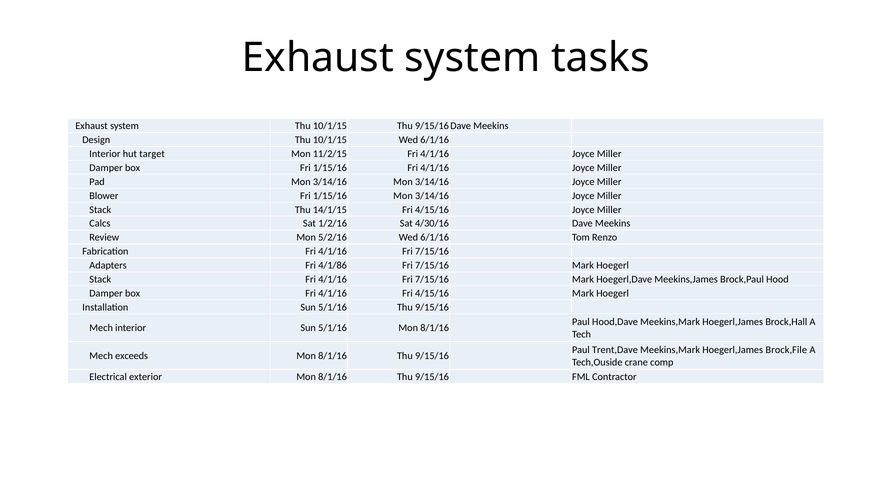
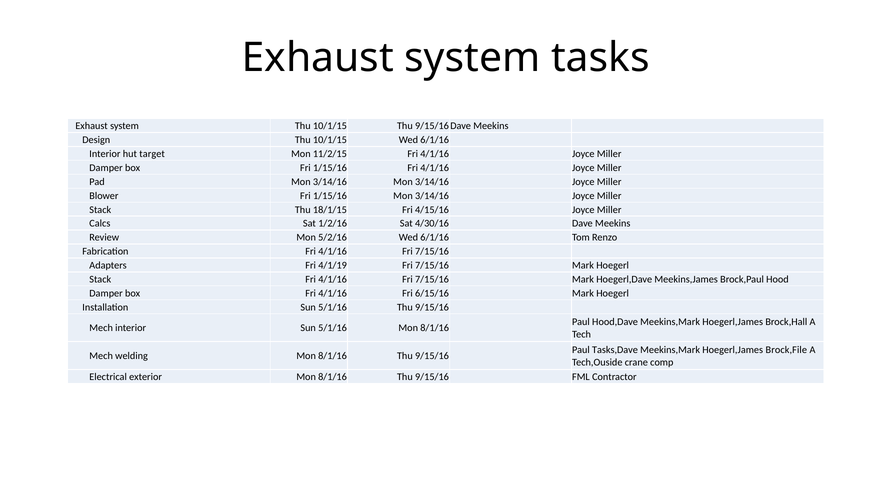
14/1/15: 14/1/15 -> 18/1/15 (330, 210)
4/1/86: 4/1/86 -> 4/1/19 (333, 265)
4/1/16 Fri 4/15/16: 4/15/16 -> 6/15/16 (432, 293)
Trent,Dave: Trent,Dave -> Tasks,Dave (615, 350)
exceeds: exceeds -> welding (132, 356)
